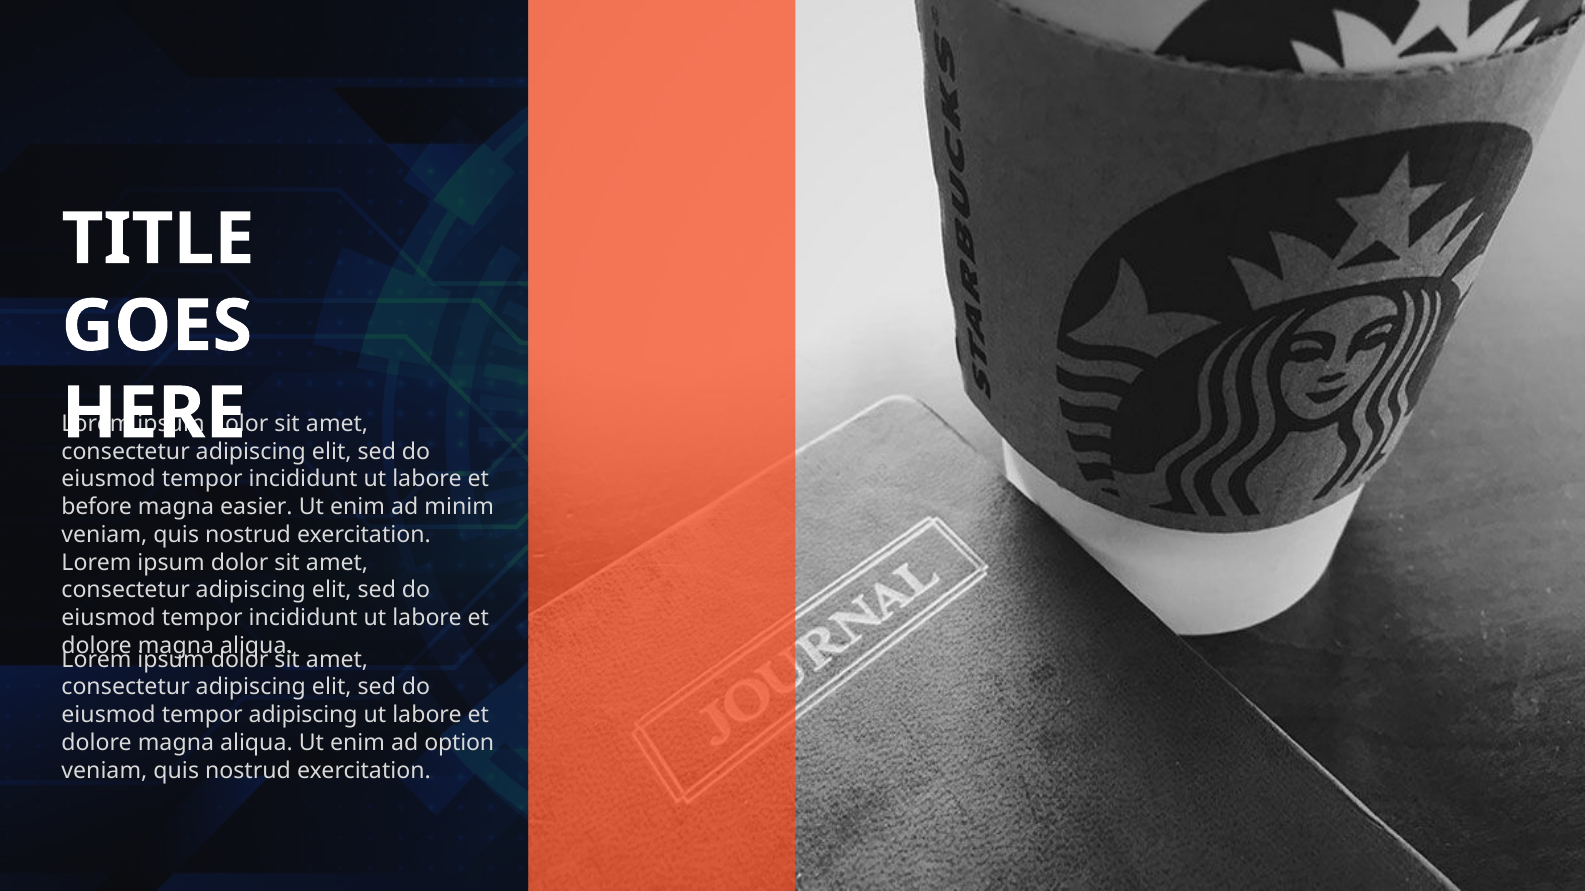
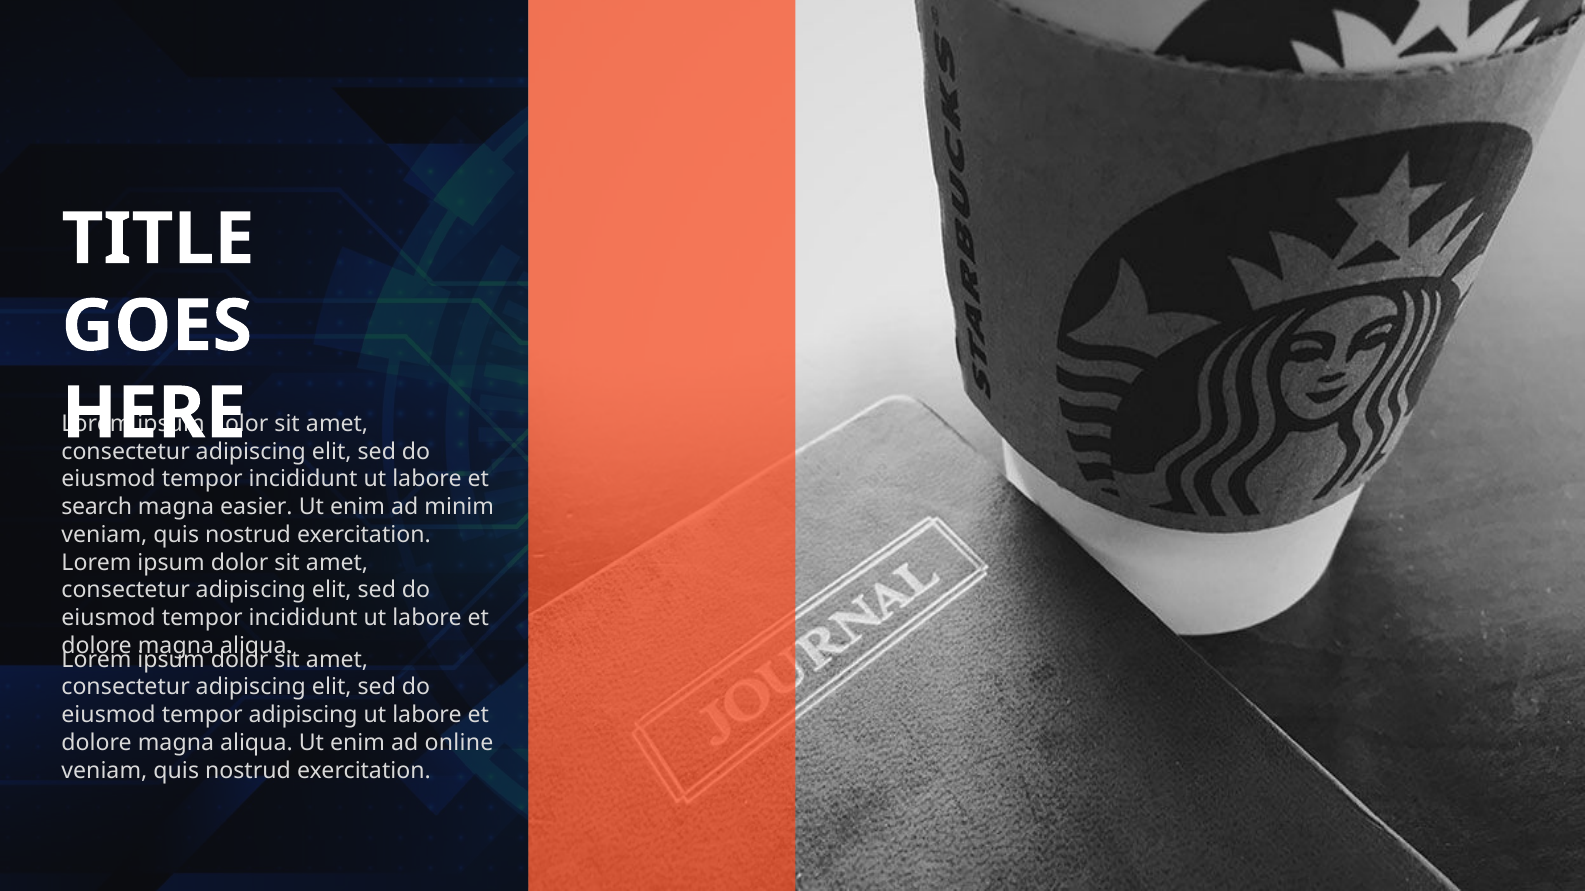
before: before -> search (97, 507)
option: option -> online (459, 743)
